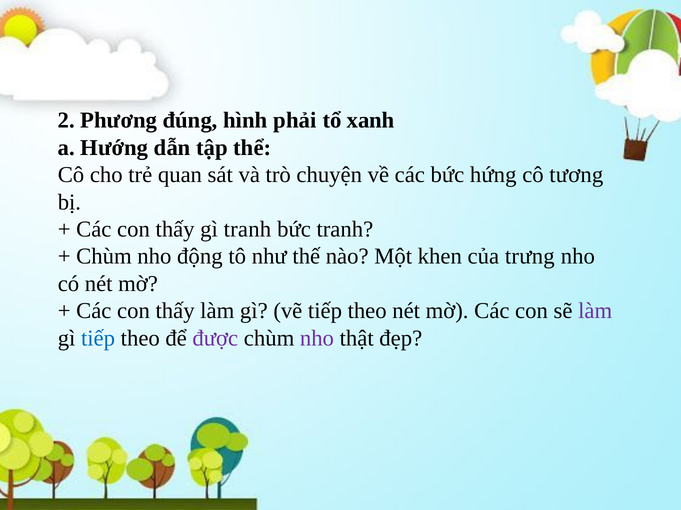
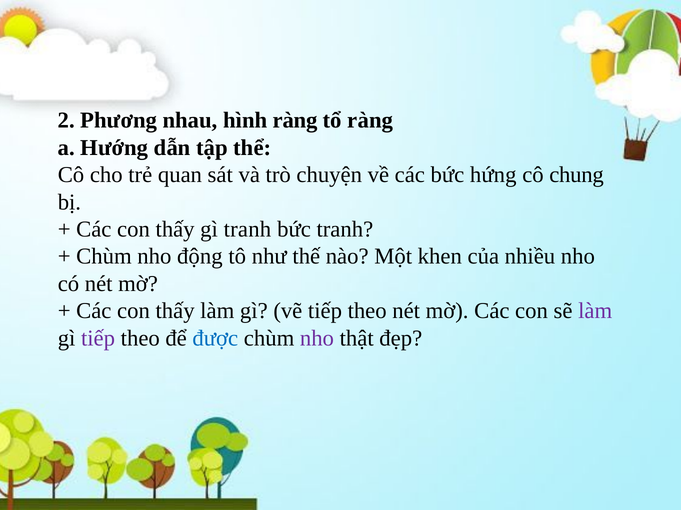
đúng: đúng -> nhau (190, 121)
hình phải: phải -> ràng (295, 121)
tổ xanh: xanh -> ràng (370, 121)
tương: tương -> chung (577, 175)
trưng: trưng -> nhiều (530, 257)
tiếp colour: blue -> purple (98, 339)
được colour: purple -> blue (215, 339)
